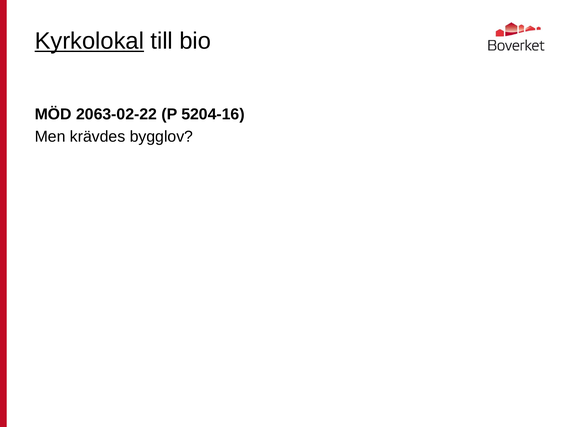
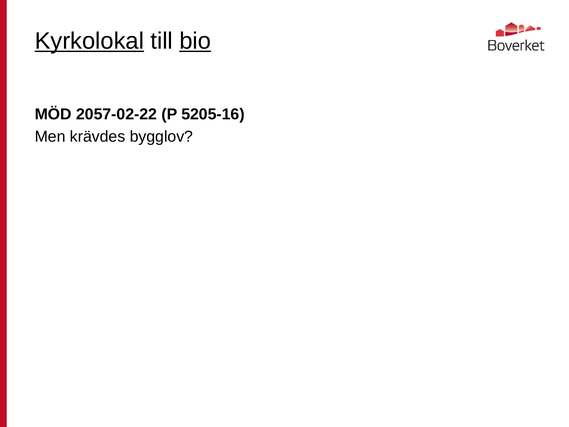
bio underline: none -> present (195, 41)
2063-02-22: 2063-02-22 -> 2057-02-22 (117, 114)
5204-16: 5204-16 -> 5205-16 (213, 114)
